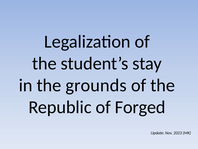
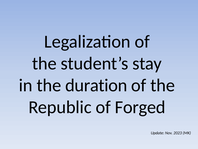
grounds: grounds -> duration (96, 85)
